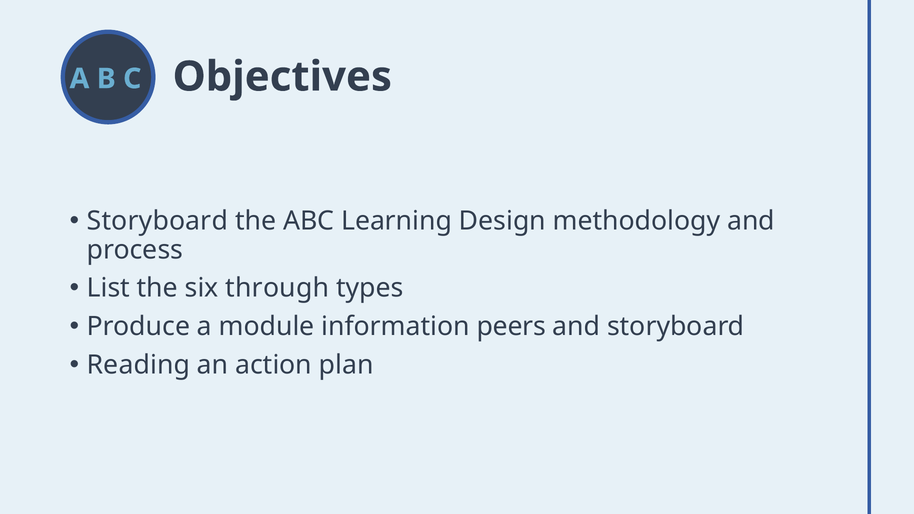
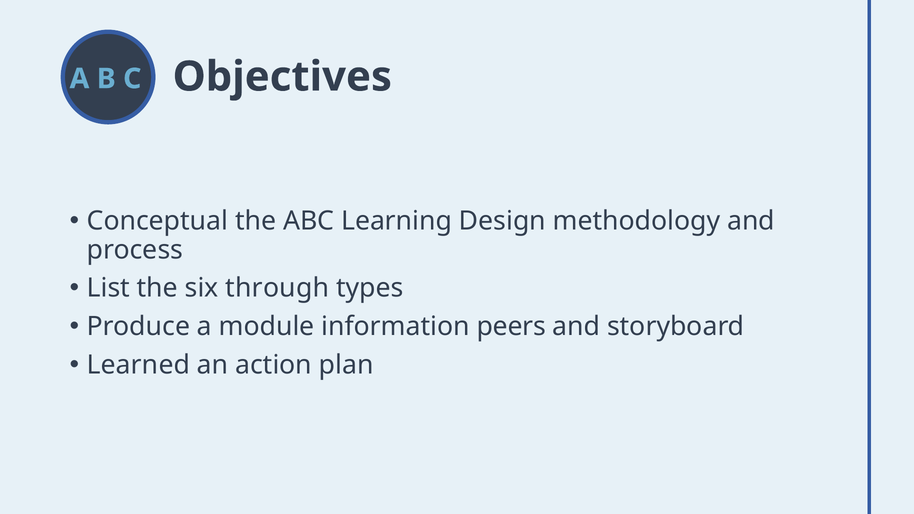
Storyboard: Storyboard -> Conceptual (158, 221)
Reading: Reading -> Learned (138, 365)
